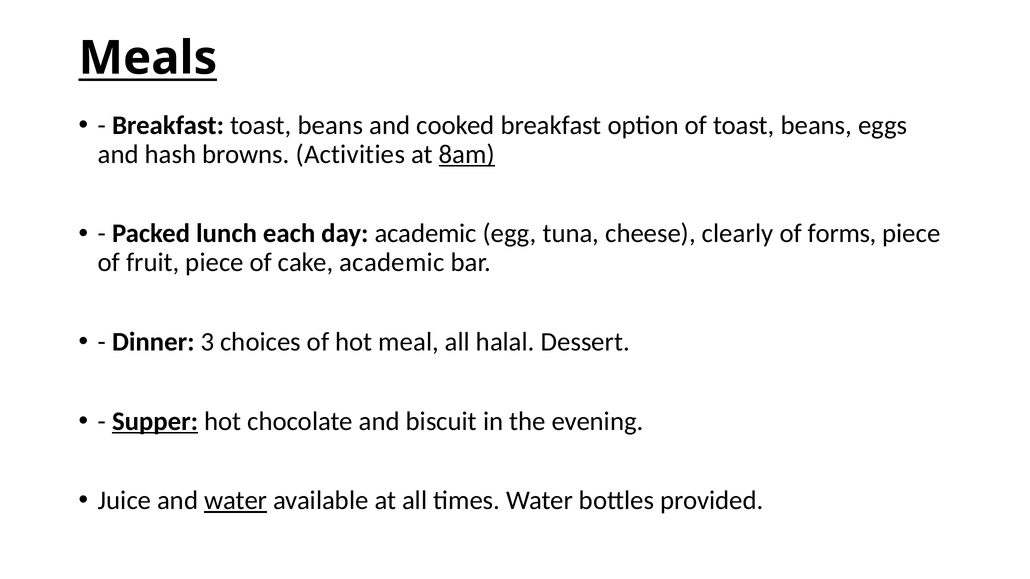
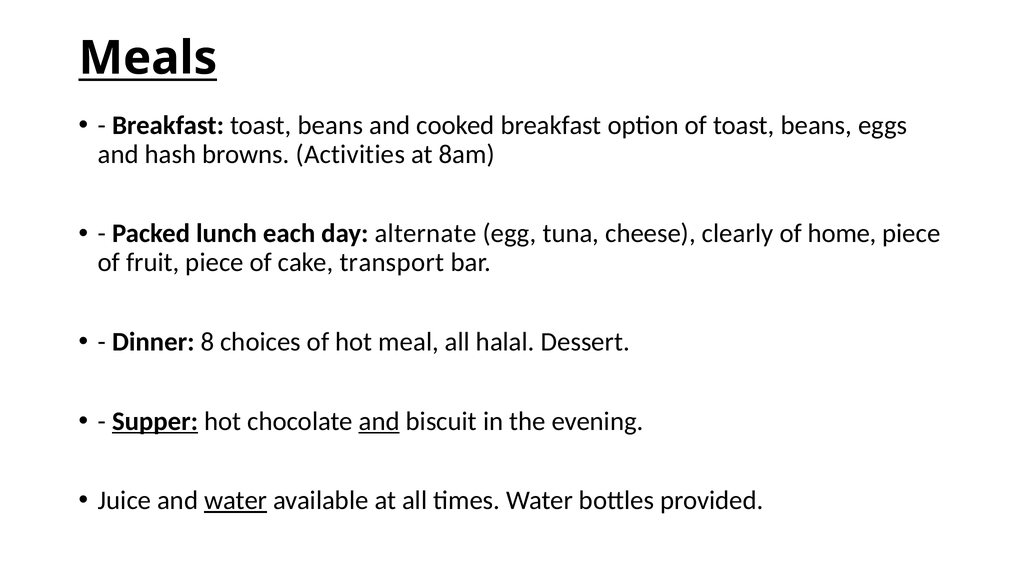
8am underline: present -> none (467, 154)
day academic: academic -> alternate (426, 234)
forms: forms -> home (842, 234)
cake academic: academic -> transport (392, 263)
3: 3 -> 8 (207, 342)
and underline: none -> present (379, 421)
